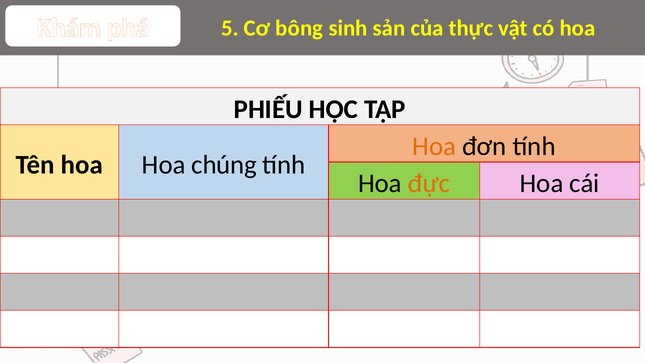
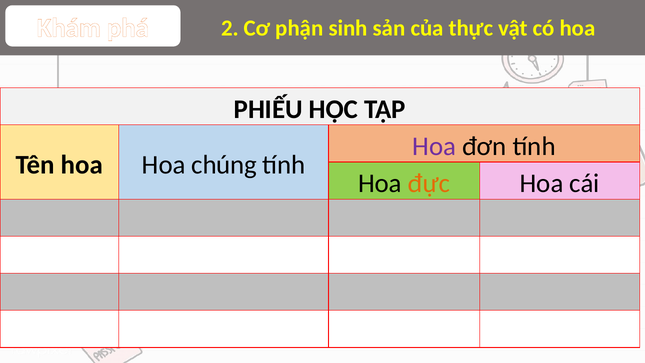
5: 5 -> 2 (230, 28)
bông: bông -> phận (299, 28)
Hoa colour: orange -> purple (434, 146)
